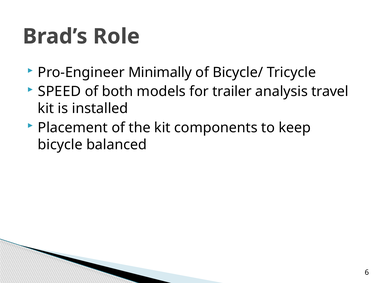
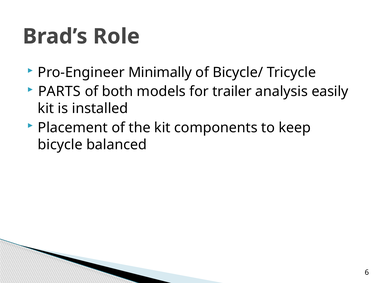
SPEED: SPEED -> PARTS (59, 92)
travel: travel -> easily (330, 92)
